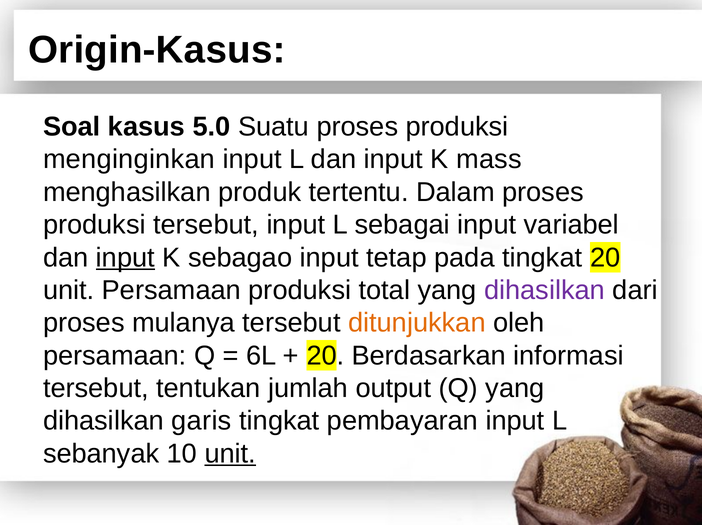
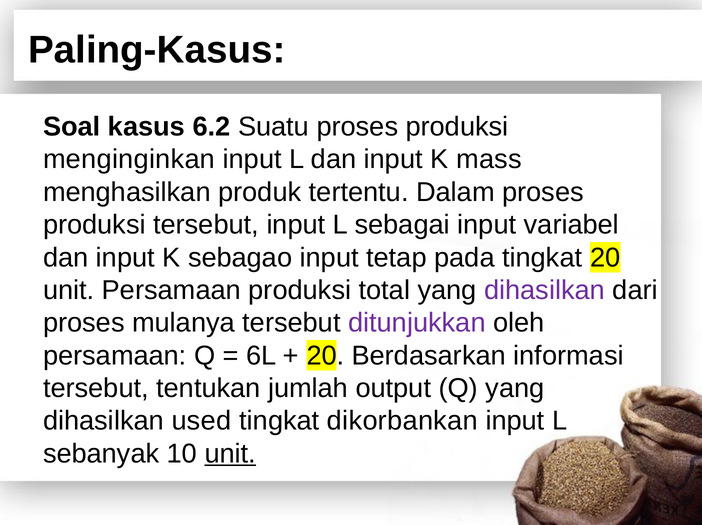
Origin-Kasus: Origin-Kasus -> Paling-Kasus (157, 50)
5.0: 5.0 -> 6.2 (211, 127)
input underline: present -> none (125, 257)
ditunjukkan colour: orange -> purple (417, 323)
garis: garis -> used (201, 421)
pembayaran: pembayaran -> dikorbankan (402, 421)
